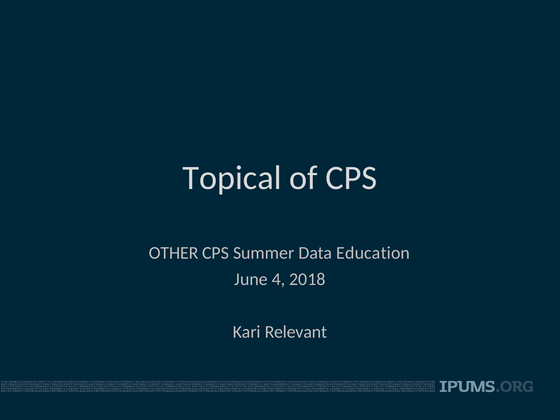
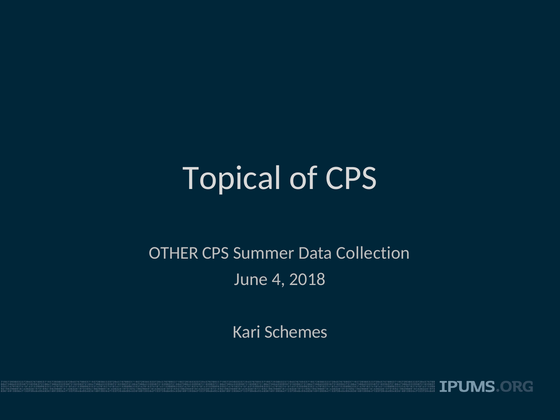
Education: Education -> Collection (373, 253)
Relevant: Relevant -> Schemes (296, 332)
